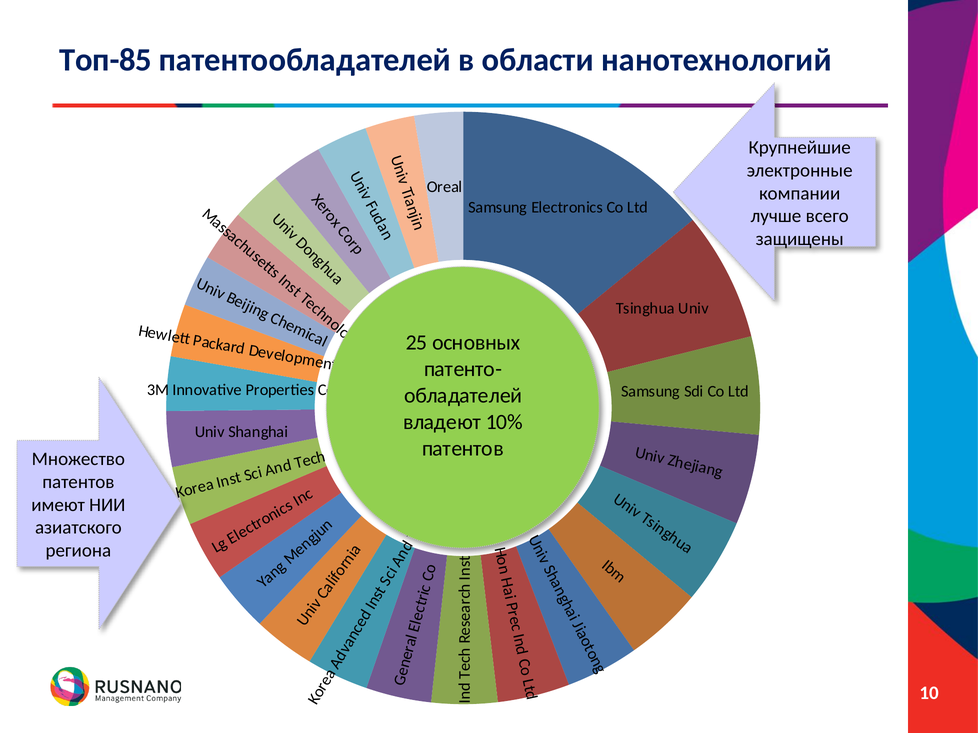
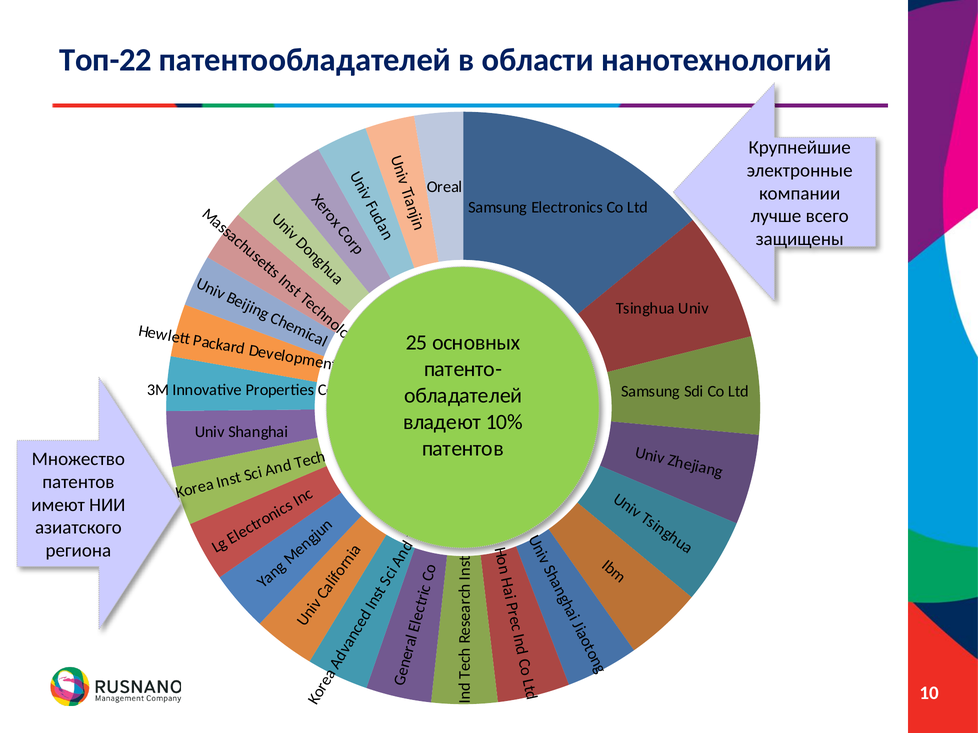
Топ-85: Топ-85 -> Топ-22 (106, 60)
